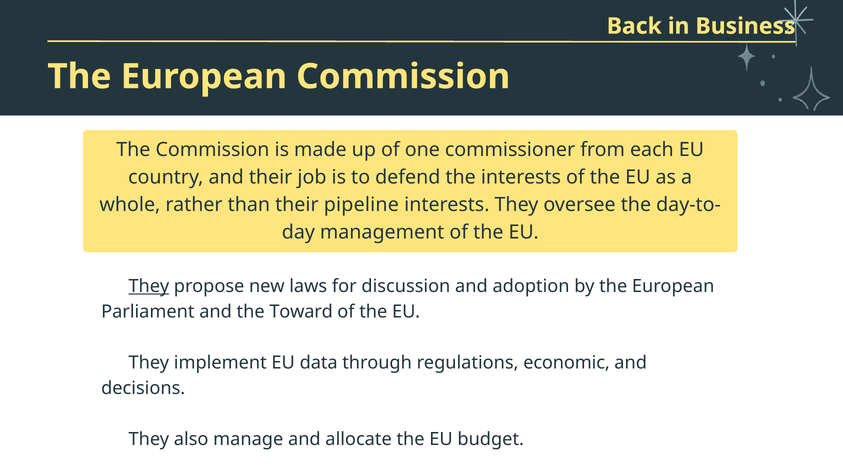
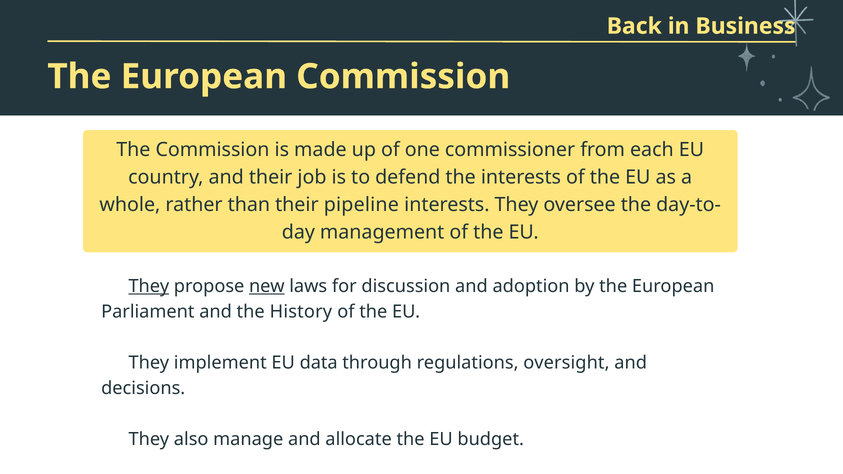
new underline: none -> present (267, 286)
Toward: Toward -> History (301, 312)
economic: economic -> oversight (566, 363)
